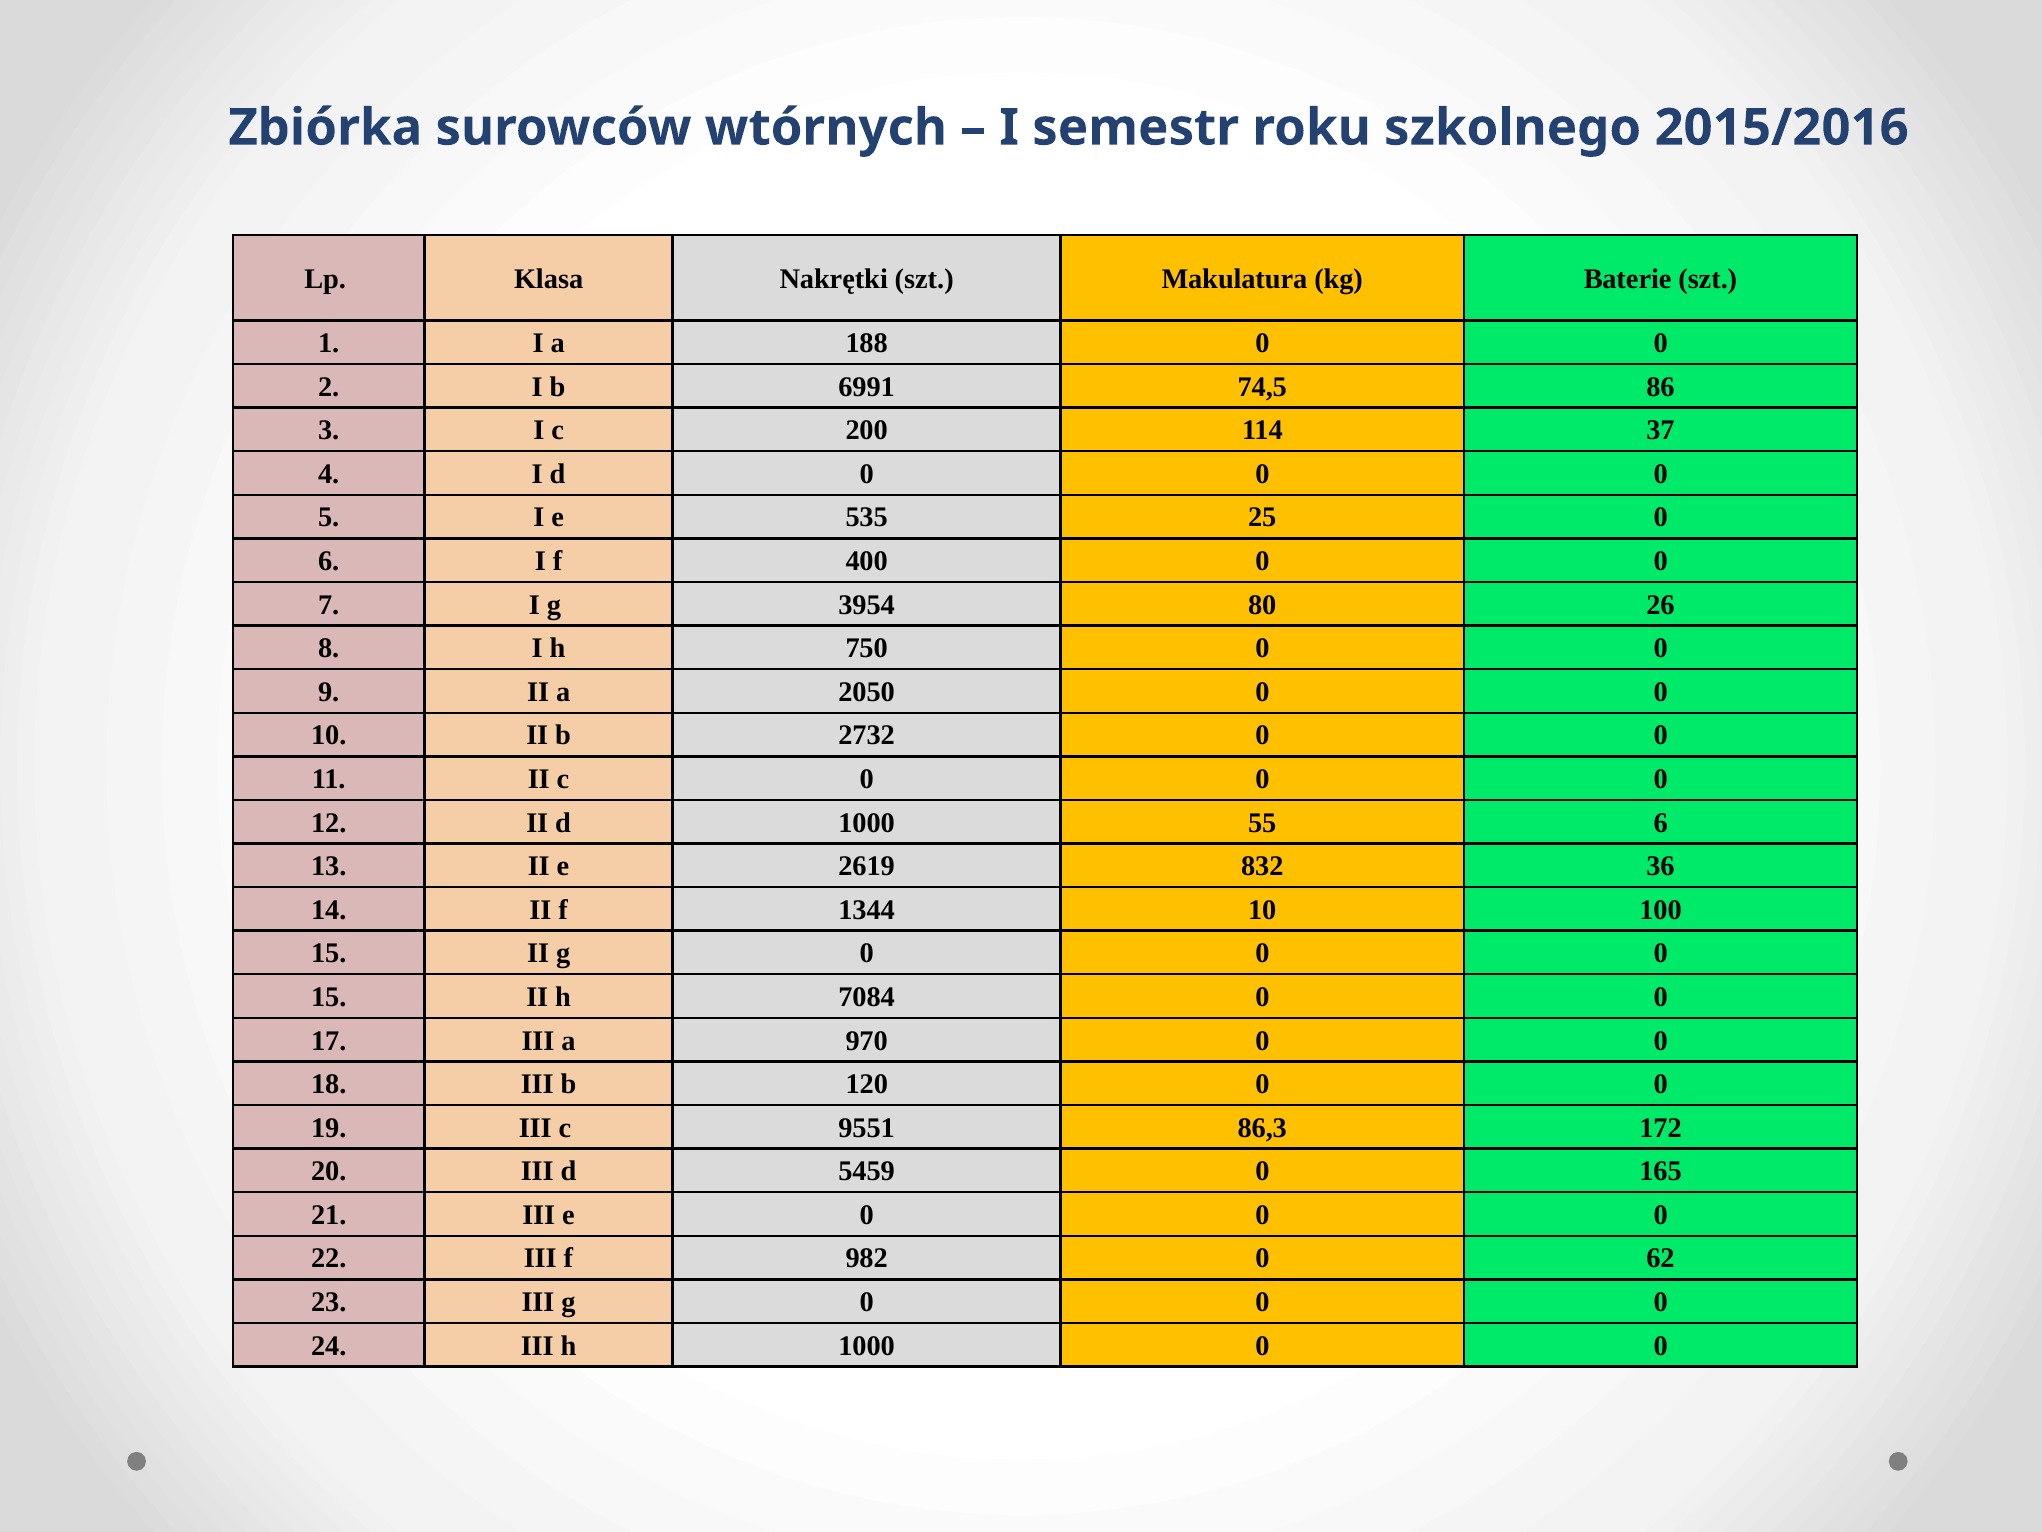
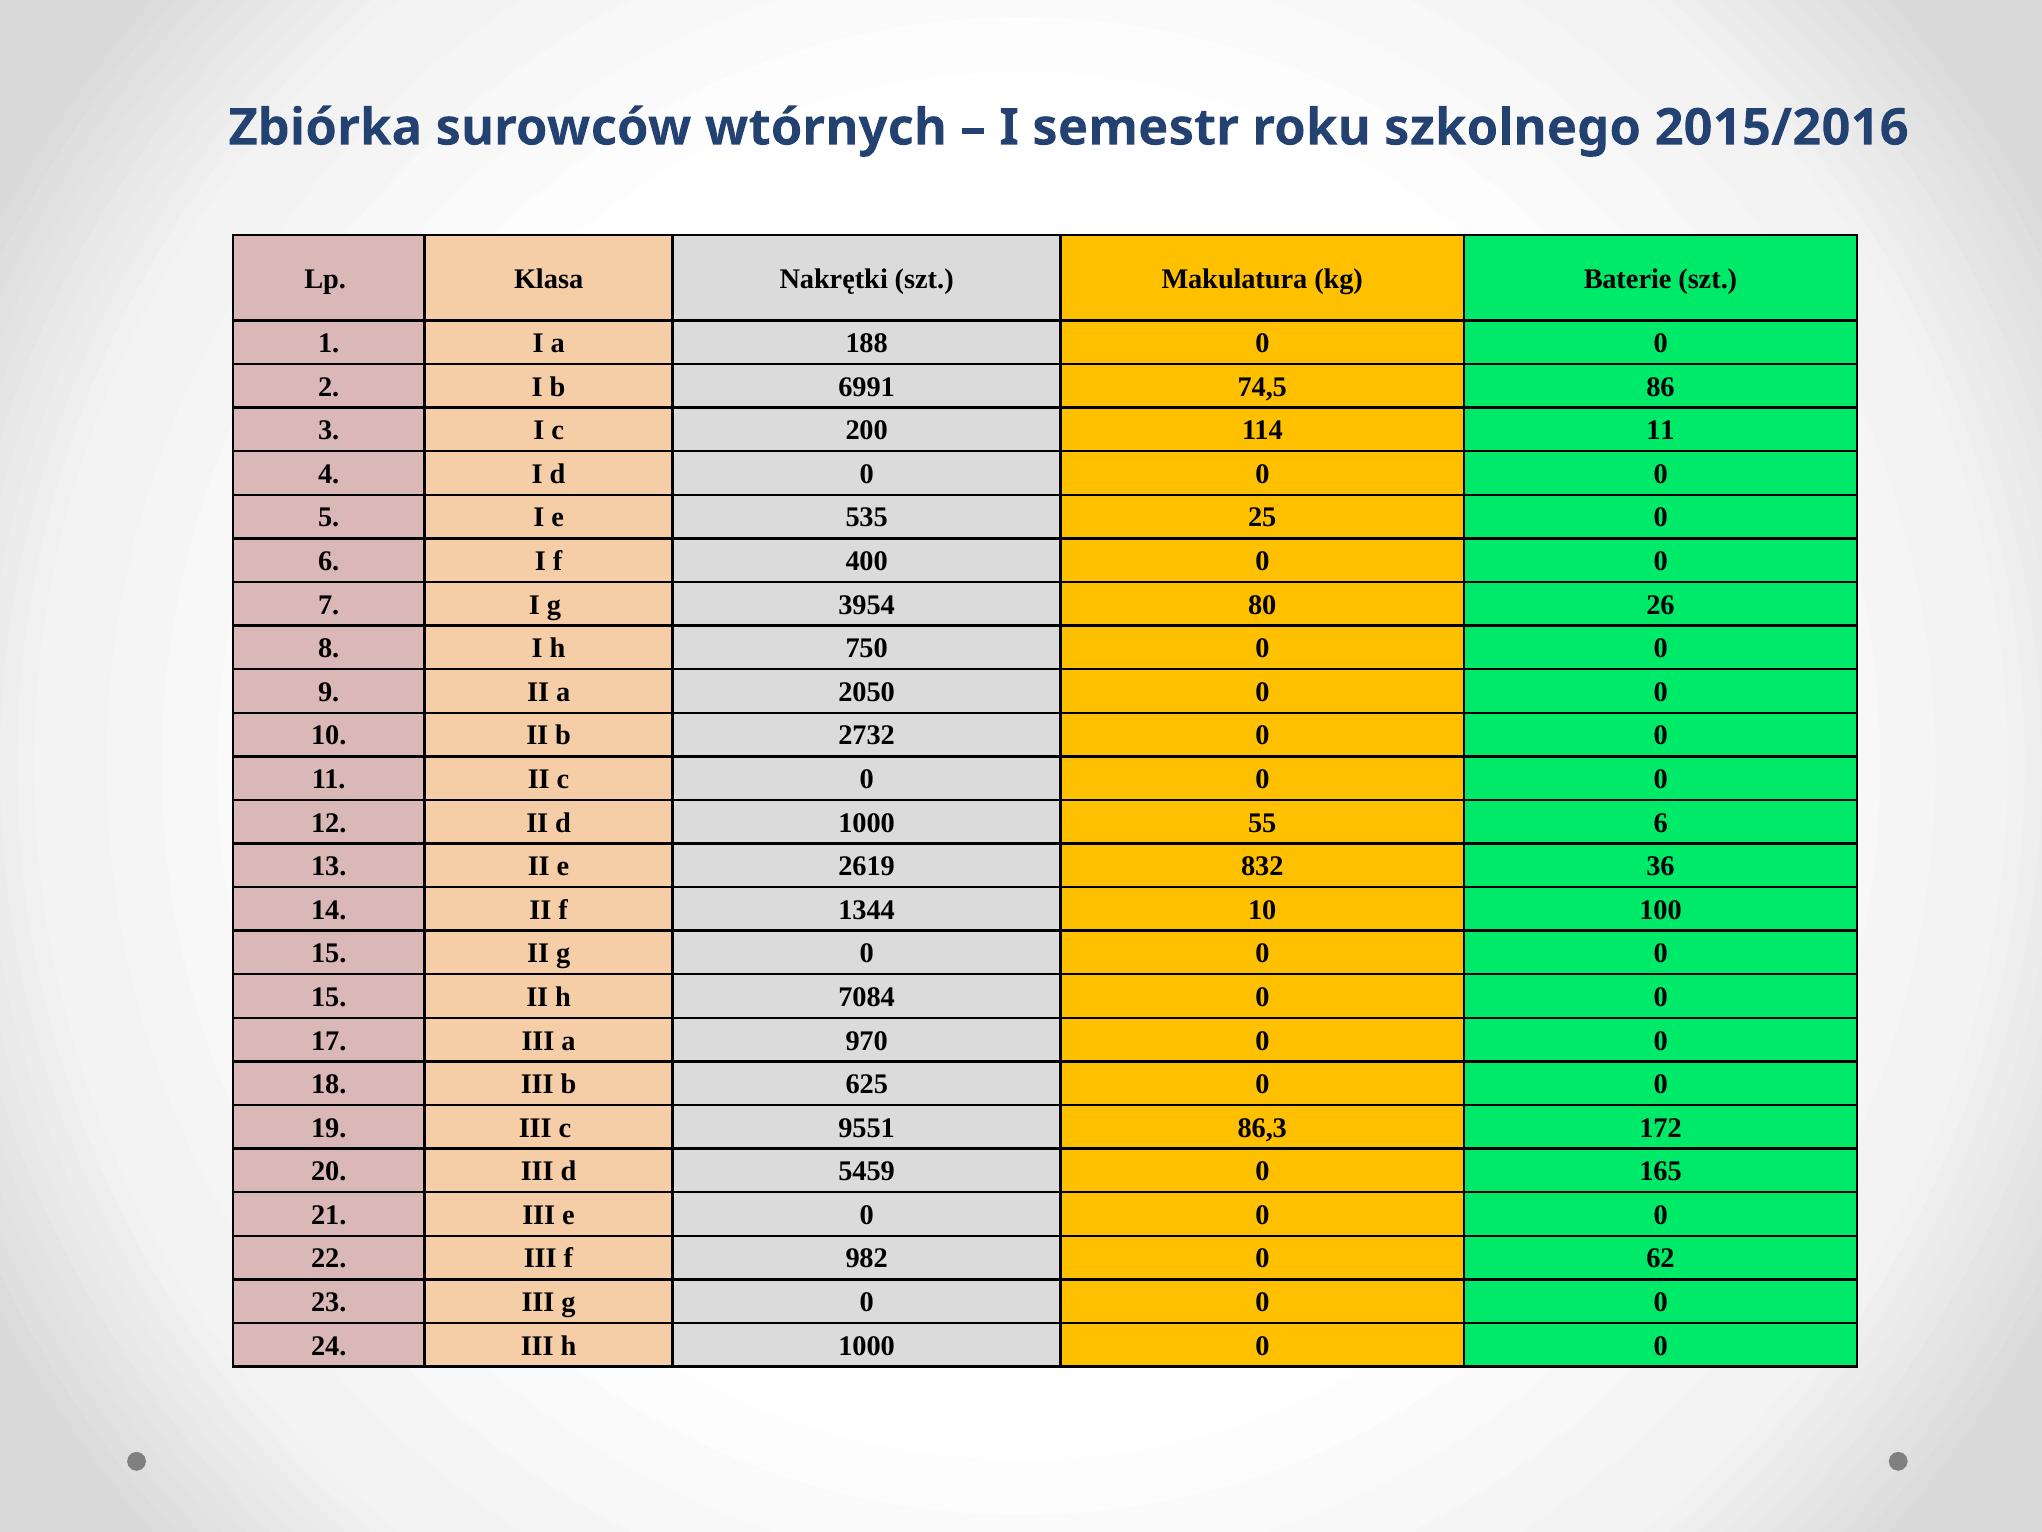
114 37: 37 -> 11 (1661, 430)
120: 120 -> 625 (867, 1084)
